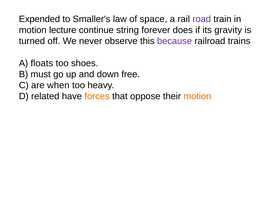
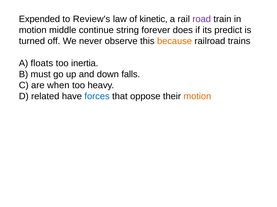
Smaller's: Smaller's -> Review's (92, 19)
space: space -> kinetic (154, 19)
lecture: lecture -> middle (63, 30)
gravity: gravity -> predict (228, 30)
because colour: purple -> orange (175, 41)
shoes: shoes -> inertia (85, 63)
free: free -> falls (131, 74)
forces colour: orange -> blue (97, 97)
